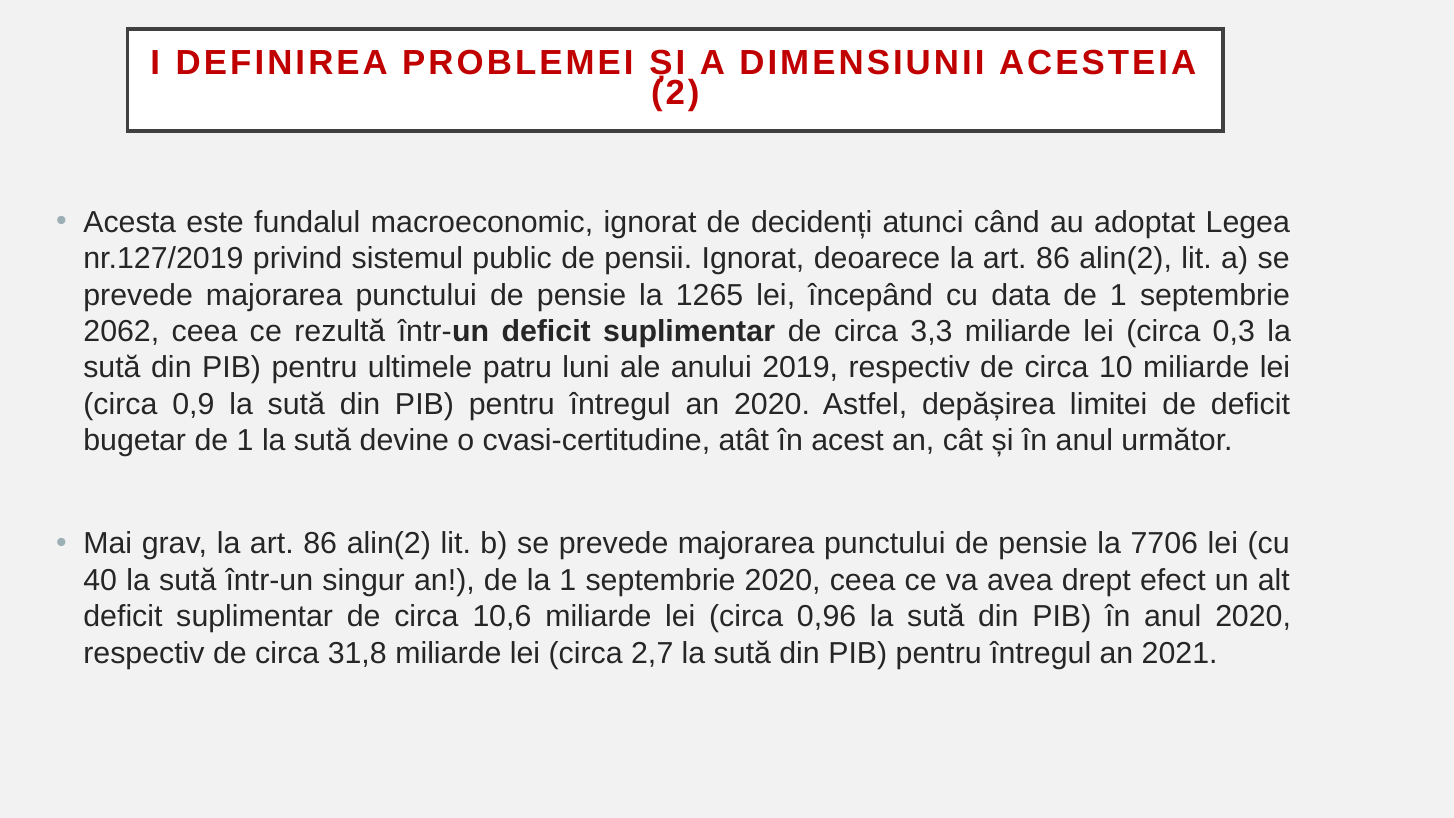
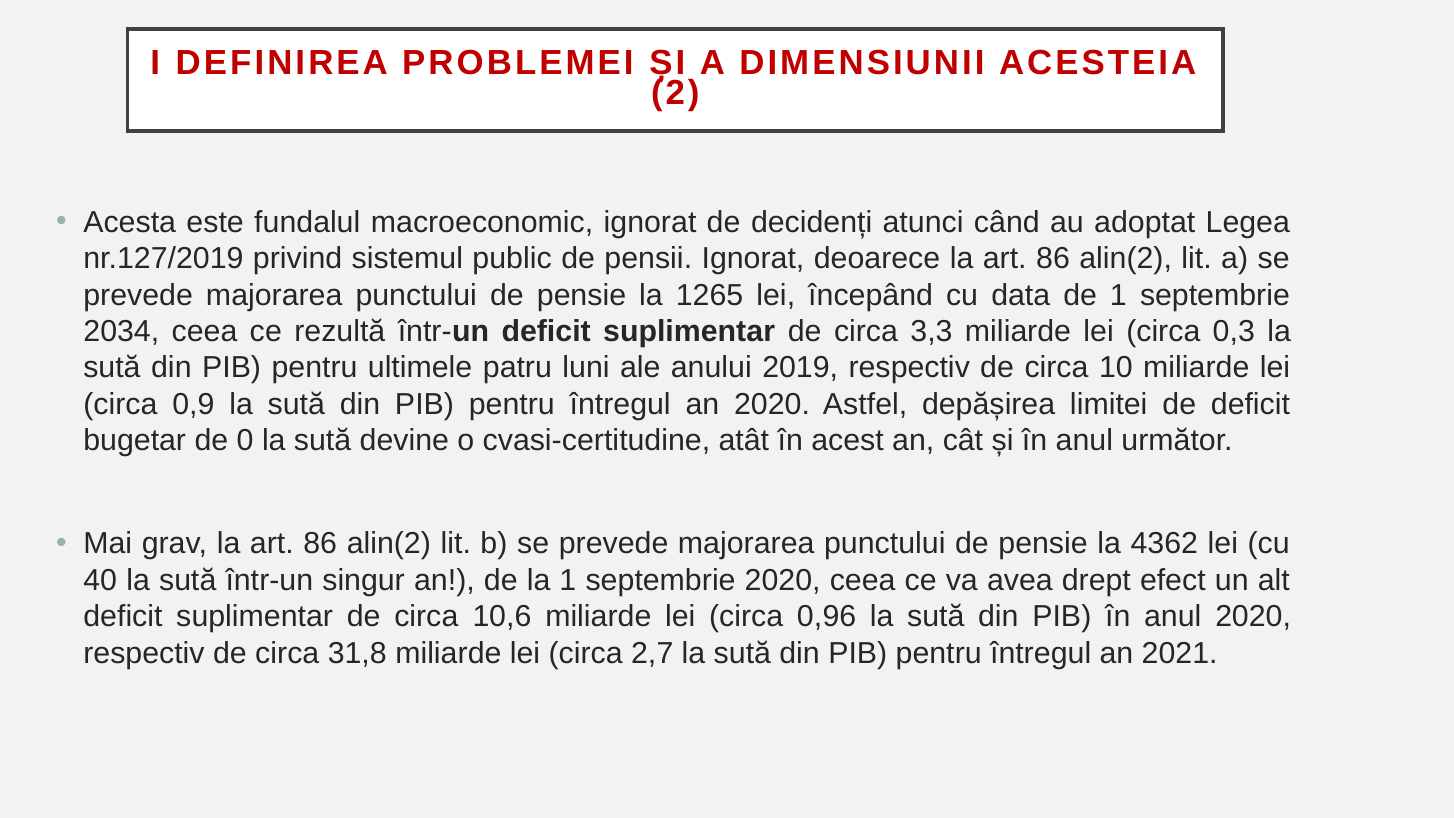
2062: 2062 -> 2034 (121, 332)
bugetar de 1: 1 -> 0 (245, 441)
7706: 7706 -> 4362 (1164, 544)
